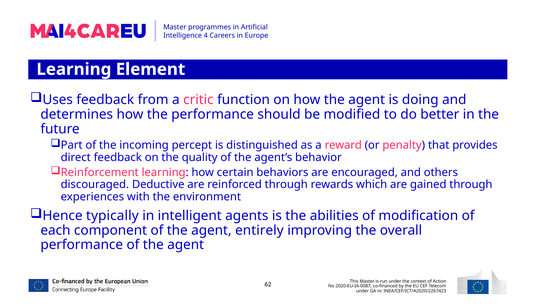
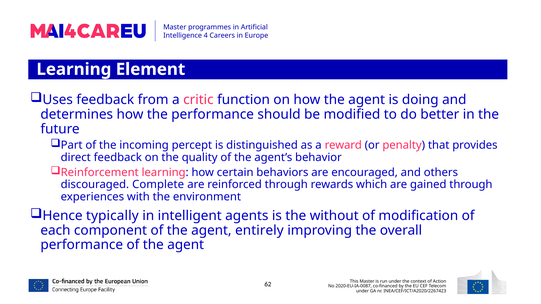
Deductive: Deductive -> Complete (158, 185)
abilities: abilities -> without (334, 216)
